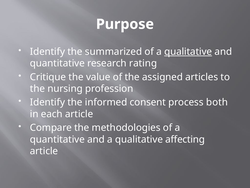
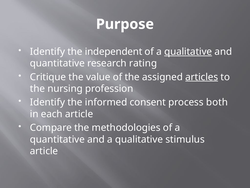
summarized: summarized -> independent (114, 51)
articles underline: none -> present (202, 77)
affecting: affecting -> stimulus (185, 139)
